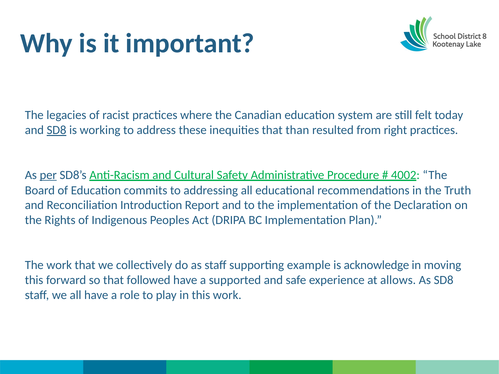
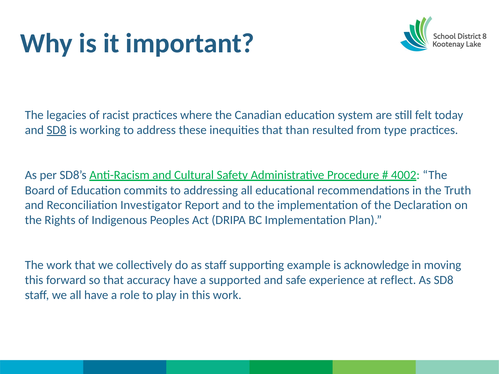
right: right -> type (395, 130)
per underline: present -> none (48, 175)
Introduction: Introduction -> Investigator (151, 205)
followed: followed -> accuracy (149, 280)
allows: allows -> reflect (398, 280)
